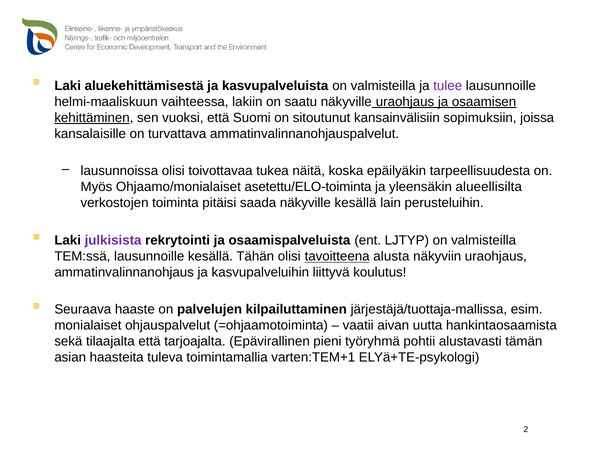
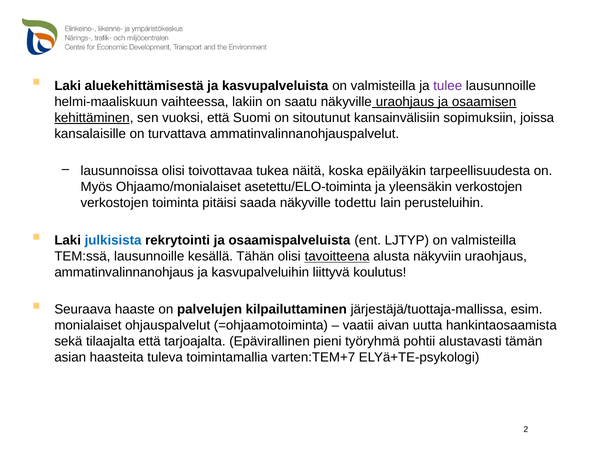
yleensäkin alueellisilta: alueellisilta -> verkostojen (489, 187)
näkyville kesällä: kesällä -> todettu (355, 203)
julkisista colour: purple -> blue (113, 240)
varten:TEM+1: varten:TEM+1 -> varten:TEM+7 (313, 358)
